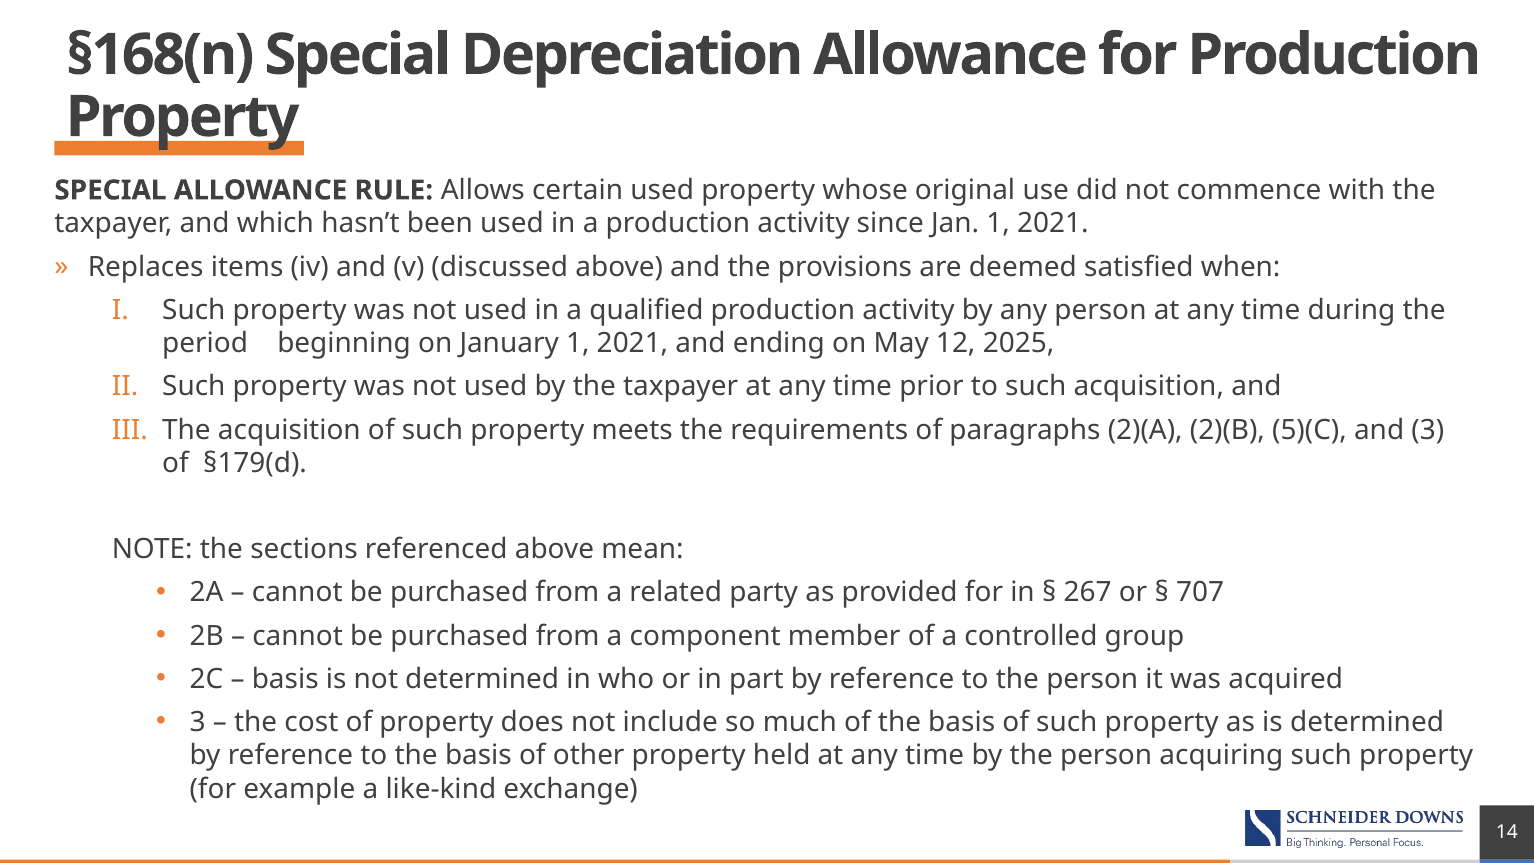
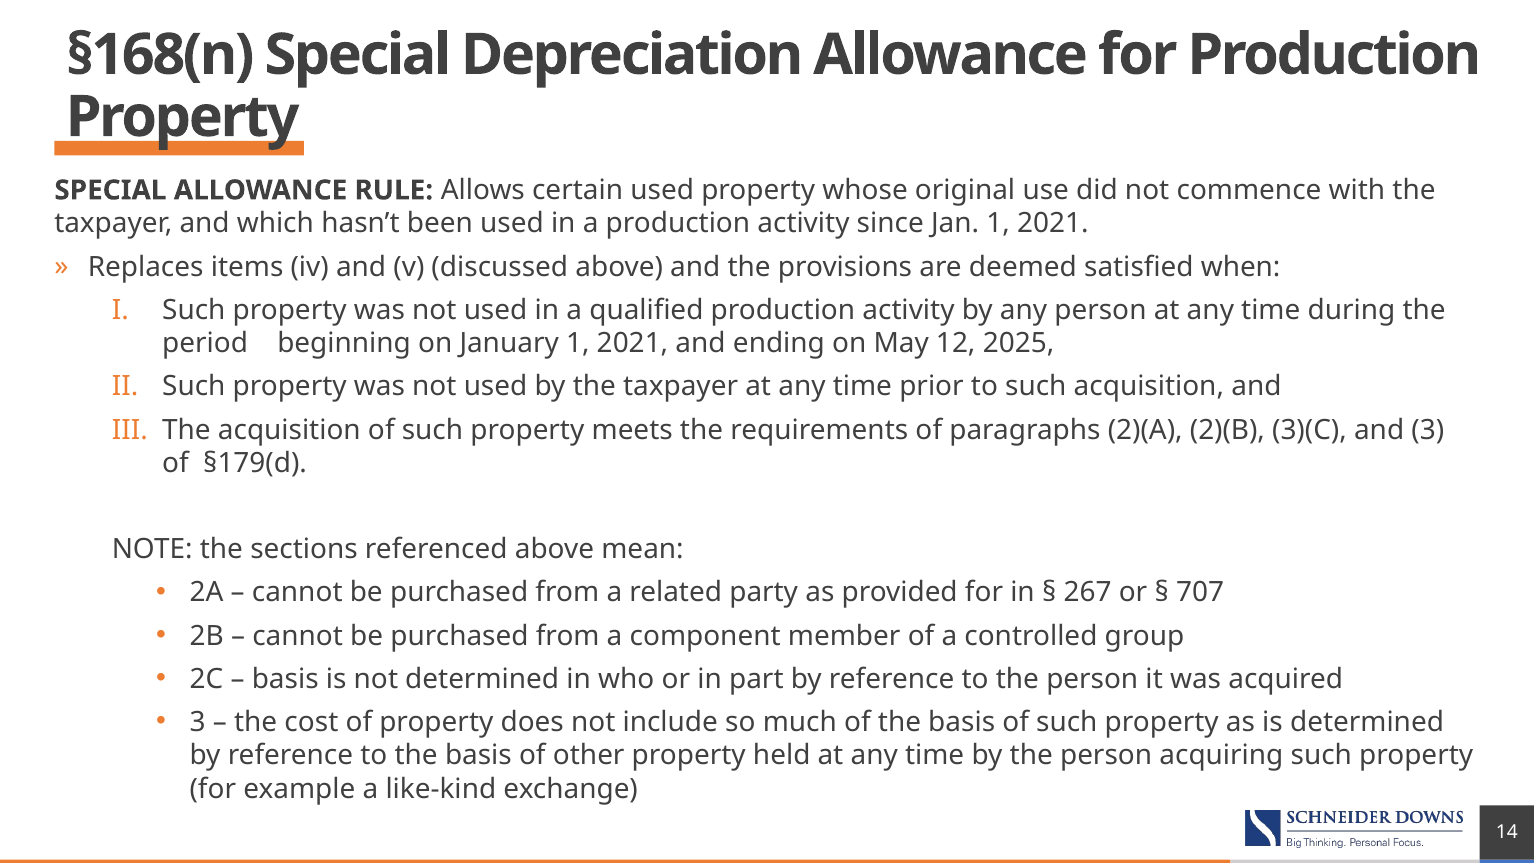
5)(C: 5)(C -> 3)(C (1309, 430)
